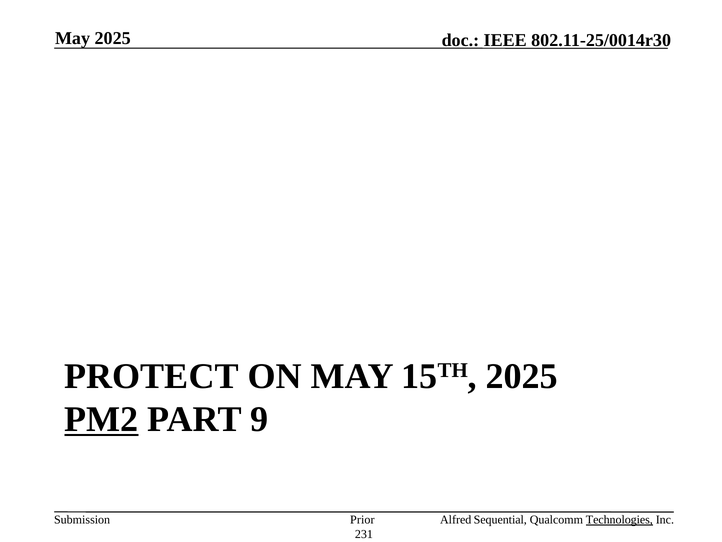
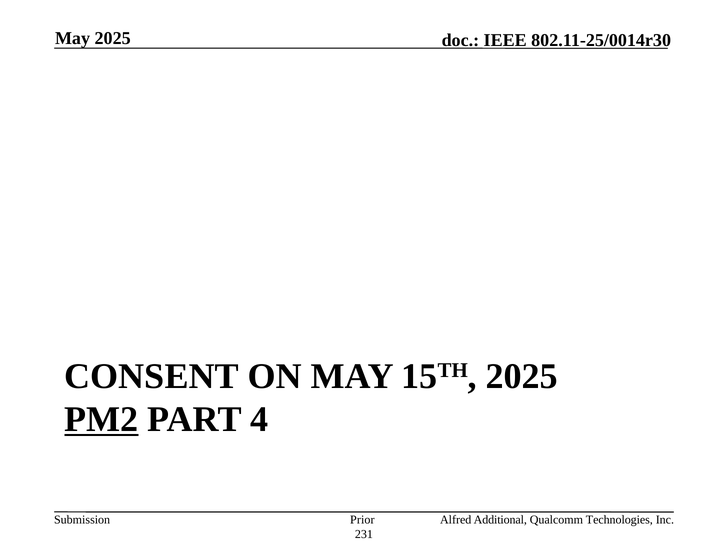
PROTECT: PROTECT -> CONSENT (151, 376)
9: 9 -> 4 (259, 419)
Sequential: Sequential -> Additional (500, 519)
Technologies underline: present -> none (619, 519)
